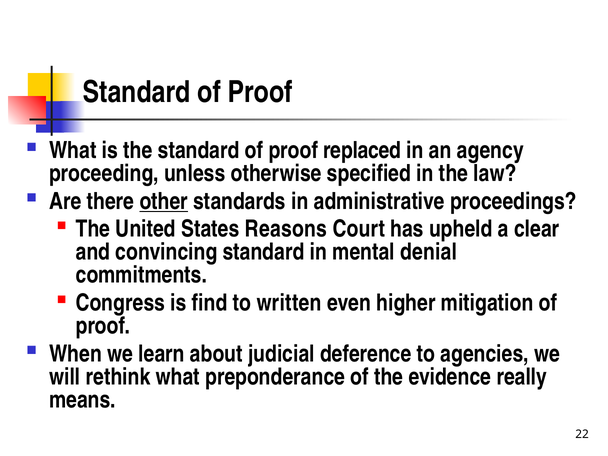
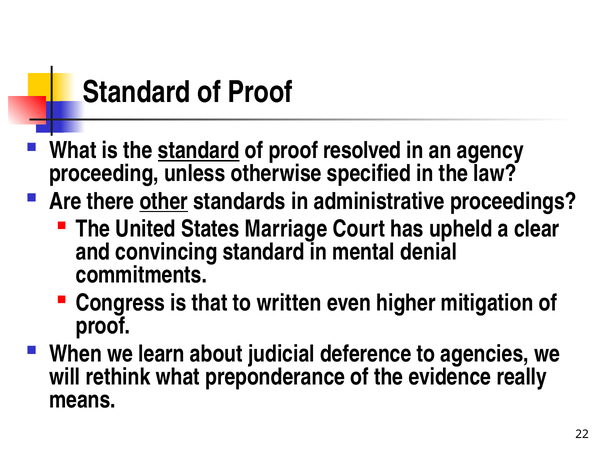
standard underline: none -> present (199, 150)
replaced: replaced -> resolved (362, 150)
Reasons: Reasons -> Marriage (286, 229)
find: find -> that (210, 303)
